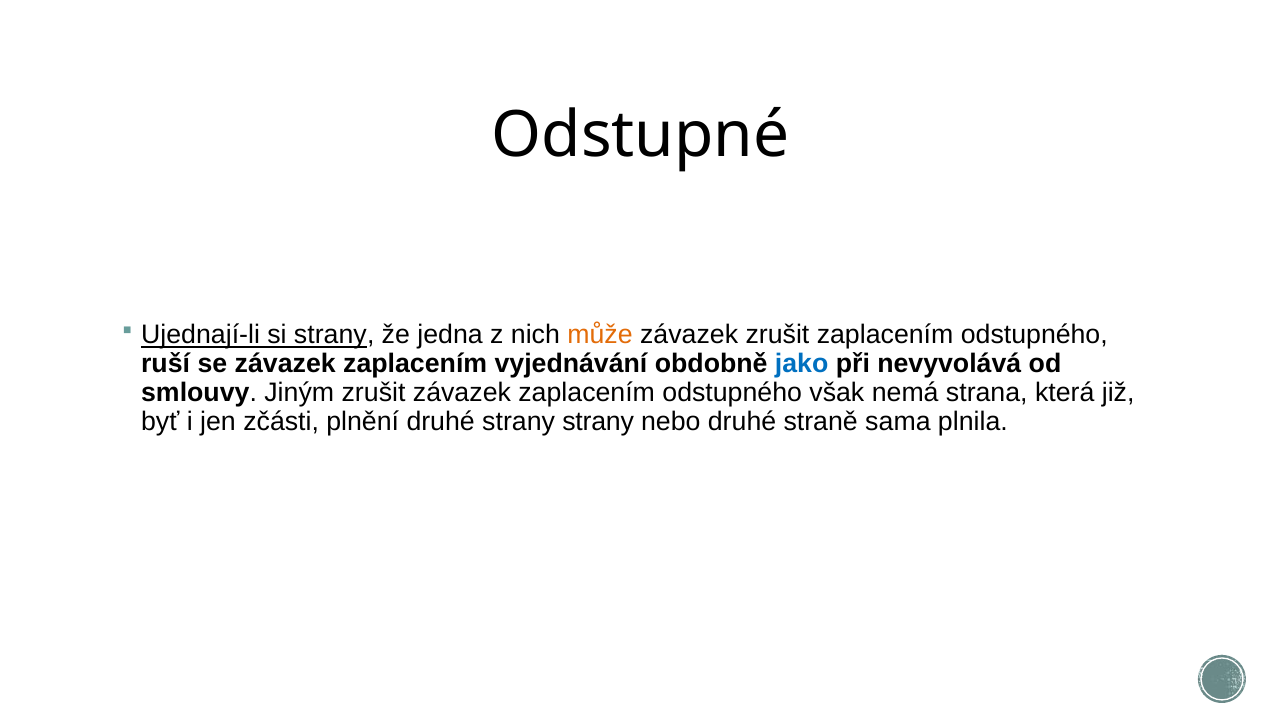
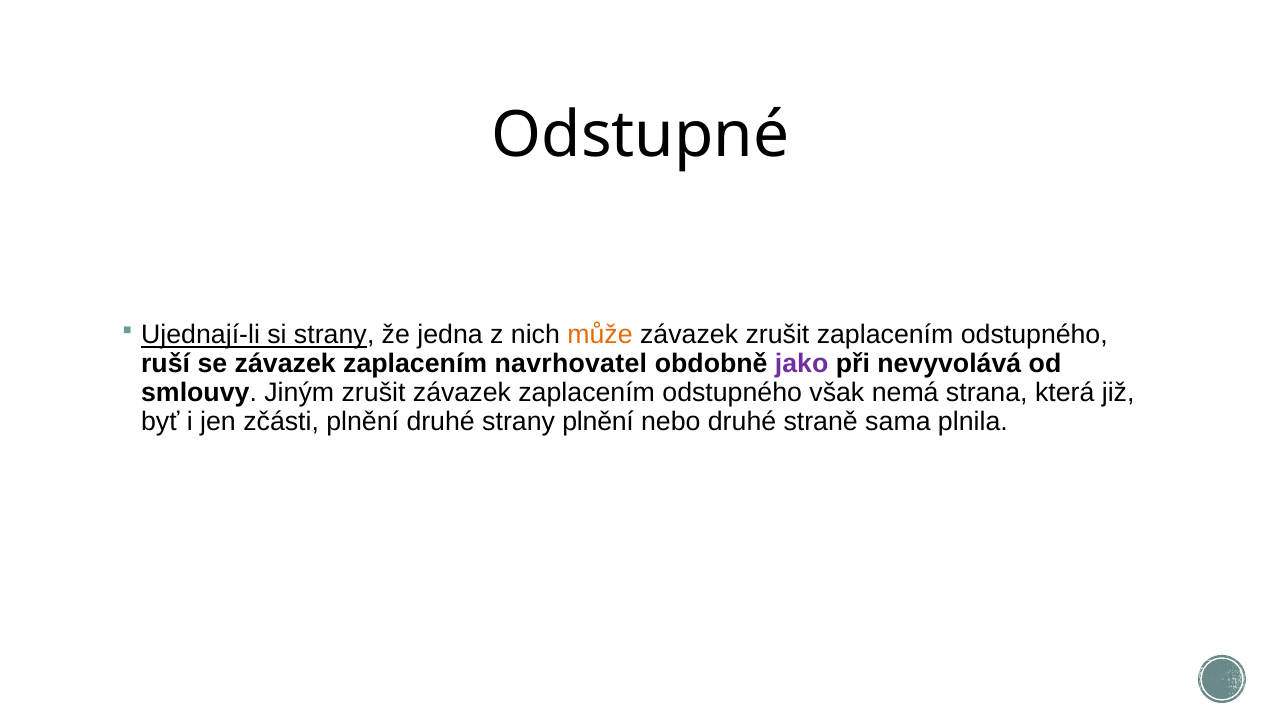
vyjednávání: vyjednávání -> navrhovatel (571, 364)
jako colour: blue -> purple (802, 364)
strany strany: strany -> plnění (598, 421)
